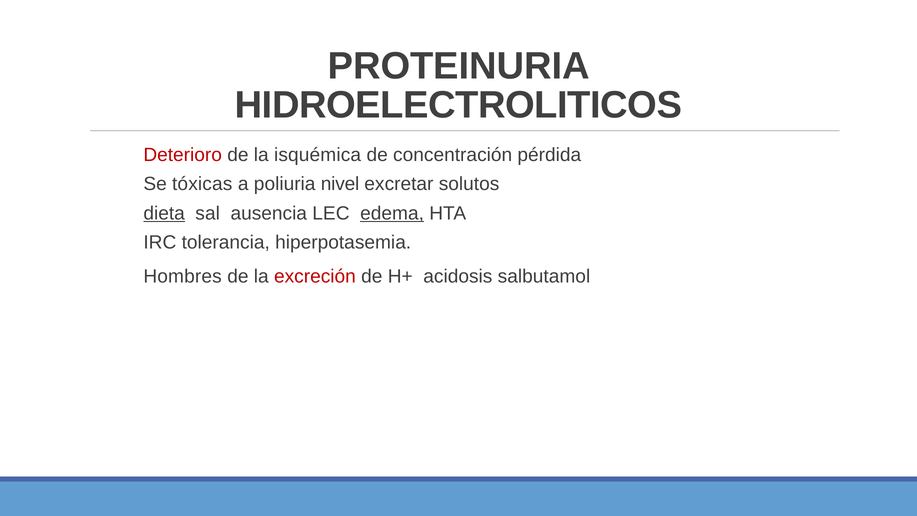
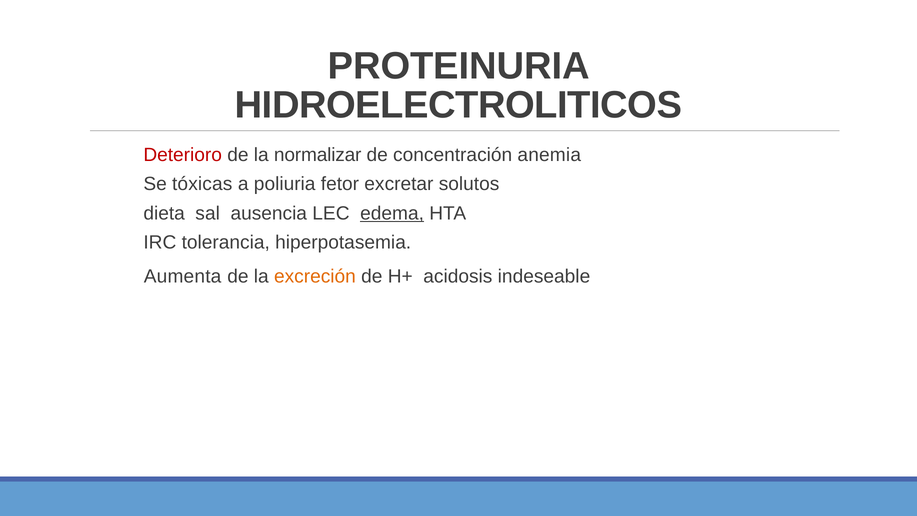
isquémica: isquémica -> normalizar (318, 155)
pérdida: pérdida -> anemia (549, 155)
nivel: nivel -> fetor (340, 184)
dieta underline: present -> none (164, 213)
Hombres: Hombres -> Aumenta (183, 277)
excreción colour: red -> orange (315, 277)
salbutamol: salbutamol -> indeseable (544, 277)
